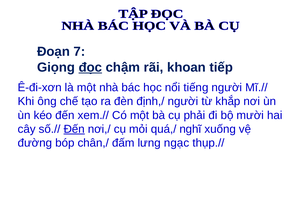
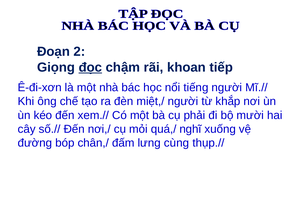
7: 7 -> 2 (79, 52)
định,/: định,/ -> miệt,/ (150, 101)
Đến underline: present -> none (74, 129)
ngạc: ngạc -> cùng (177, 143)
